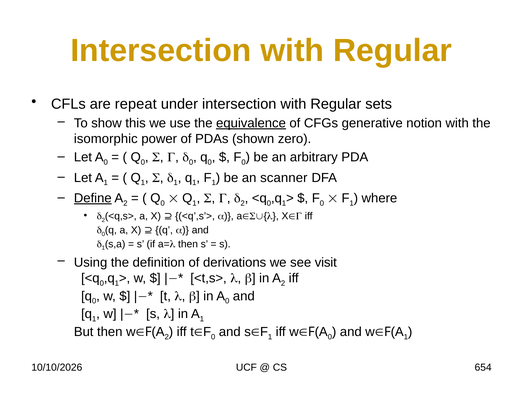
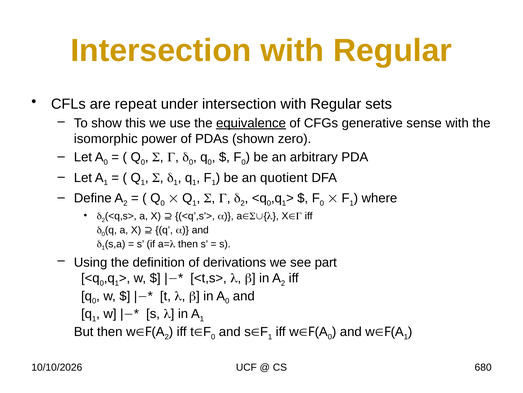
notion: notion -> sense (424, 123)
scanner: scanner -> quotient (284, 177)
Define underline: present -> none (93, 198)
visit: visit -> part (326, 262)
654: 654 -> 680 (483, 367)
